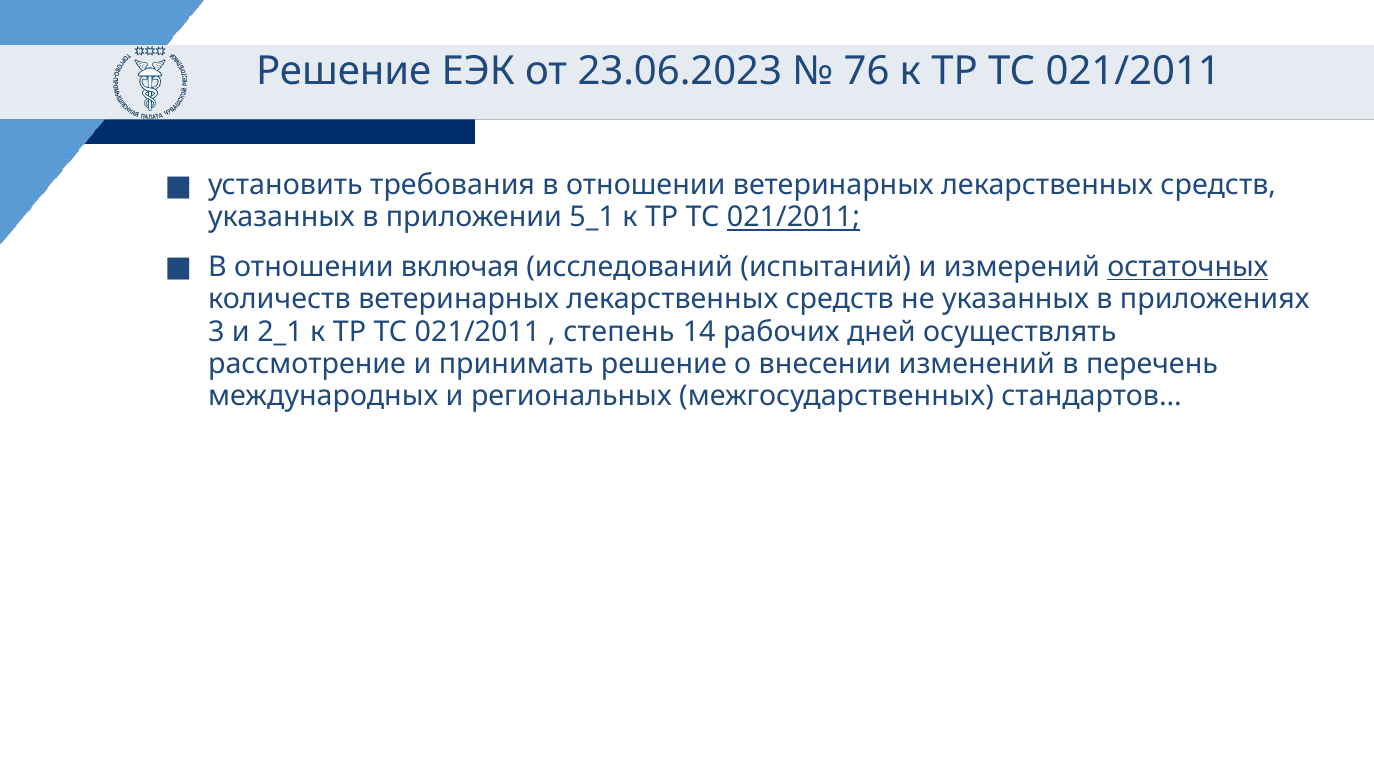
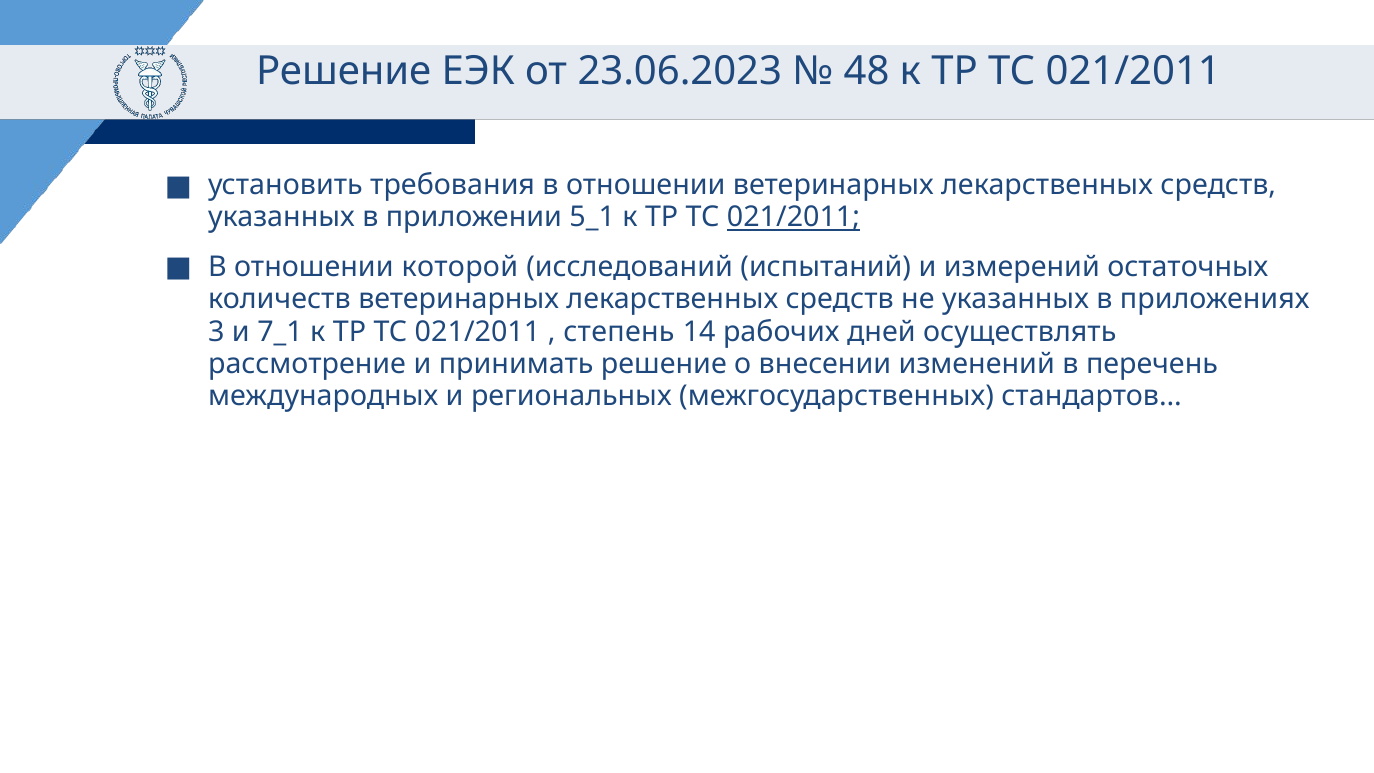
76: 76 -> 48 (866, 71)
включая: включая -> которой (460, 267)
остаточных underline: present -> none (1188, 267)
2_1: 2_1 -> 7_1 (280, 332)
